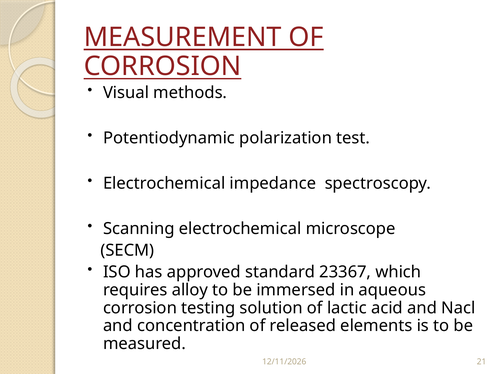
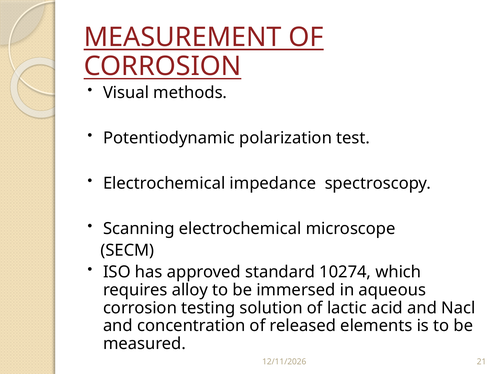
23367: 23367 -> 10274 (345, 272)
